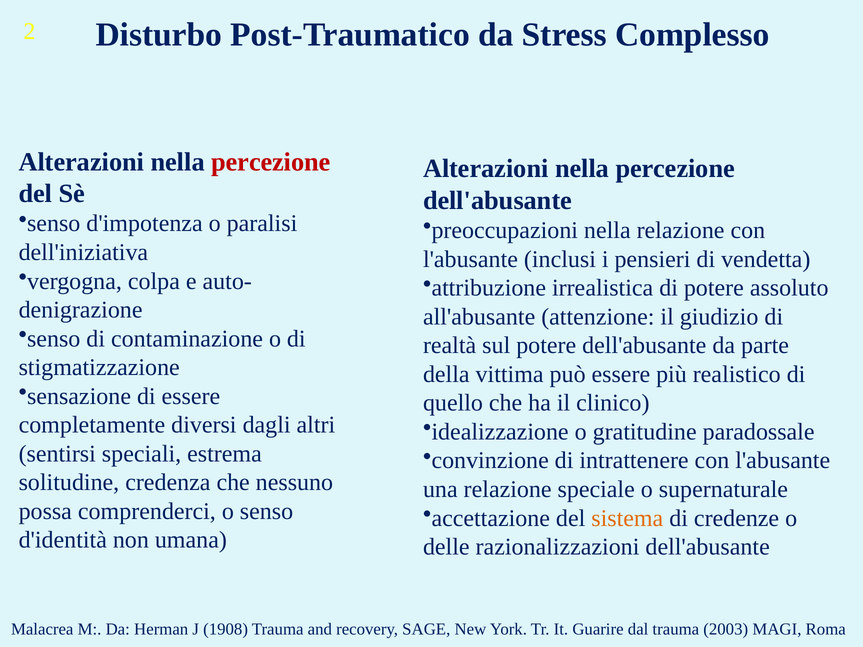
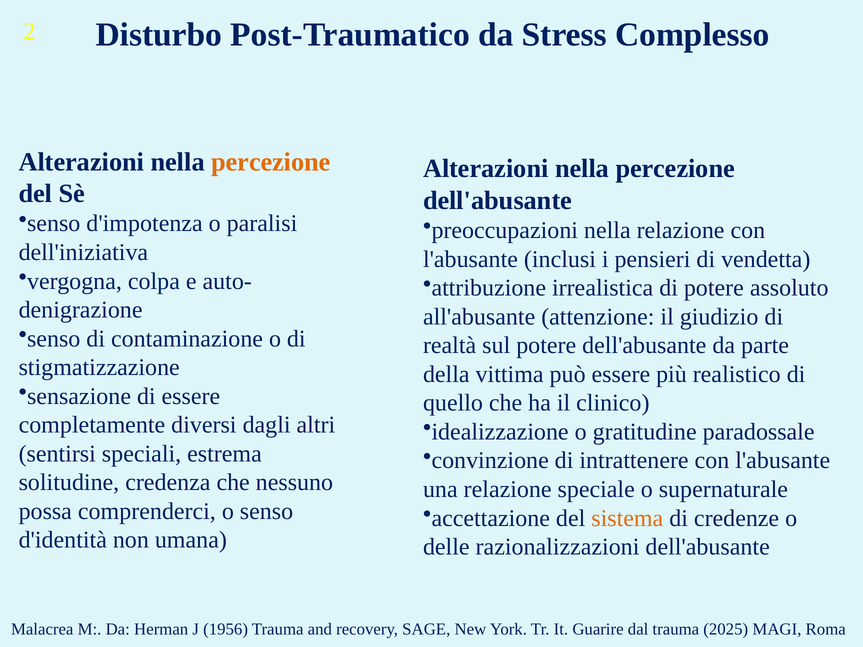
percezione colour: red -> orange (271, 162)
1908: 1908 -> 1956 (226, 629)
2003: 2003 -> 2025 (726, 629)
